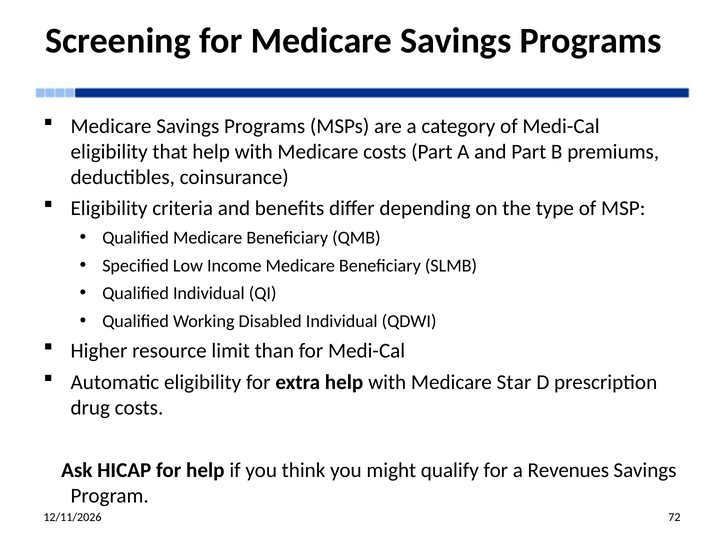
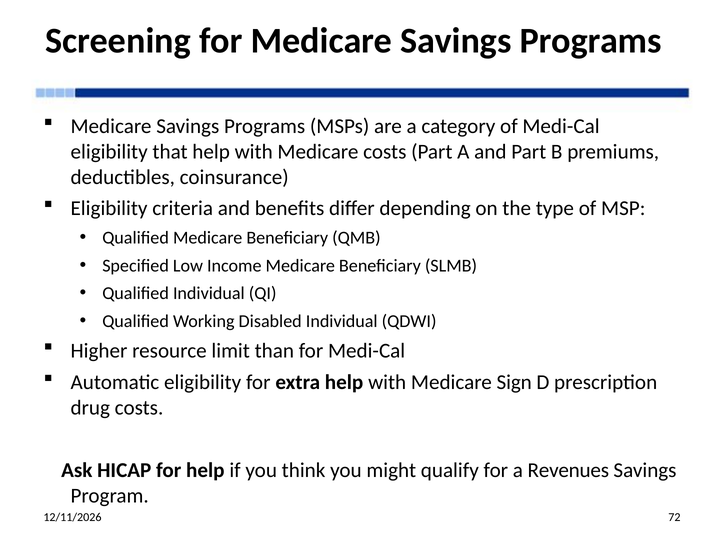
Star: Star -> Sign (514, 382)
